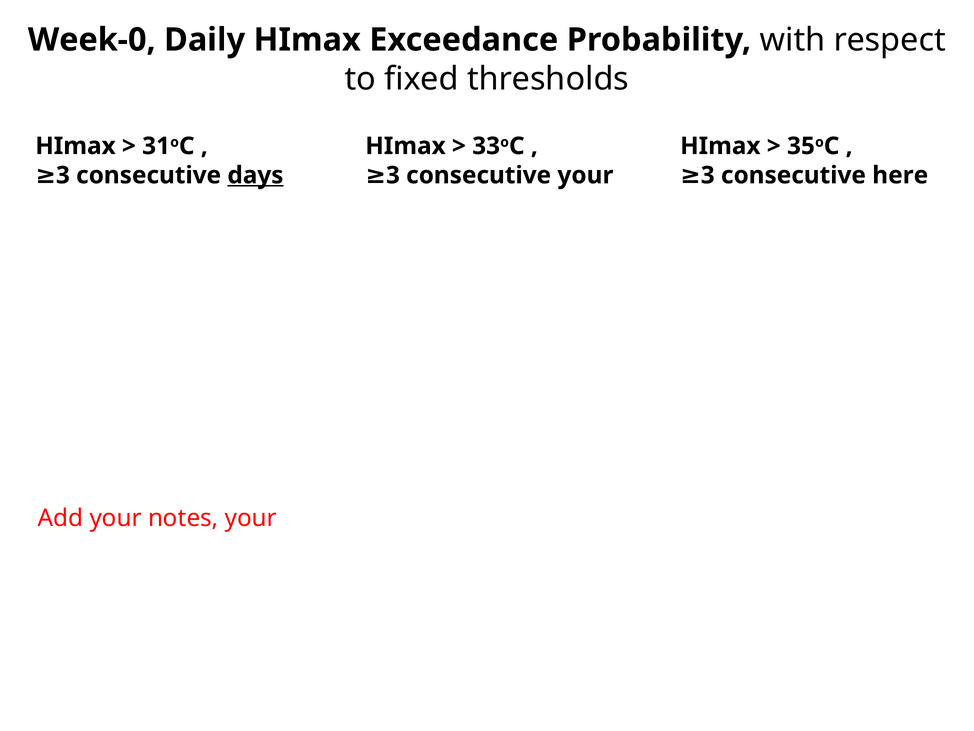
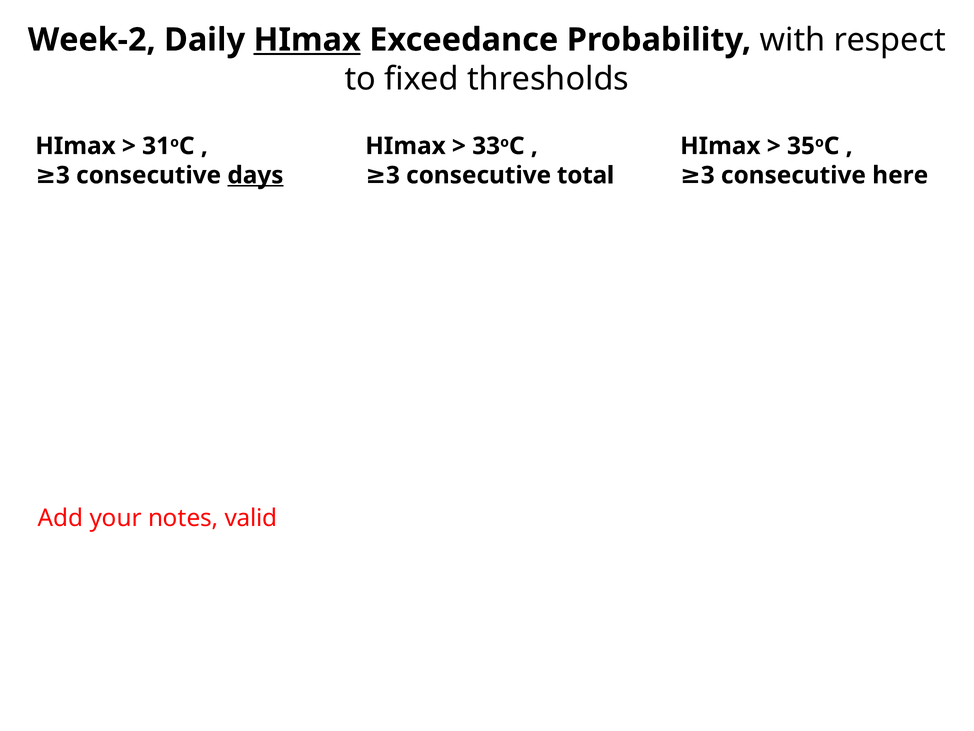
Week-0: Week-0 -> Week-2 (92, 40)
HImax underline: none -> present (307, 40)
consecutive your: your -> total (586, 175)
notes your: your -> valid (251, 518)
